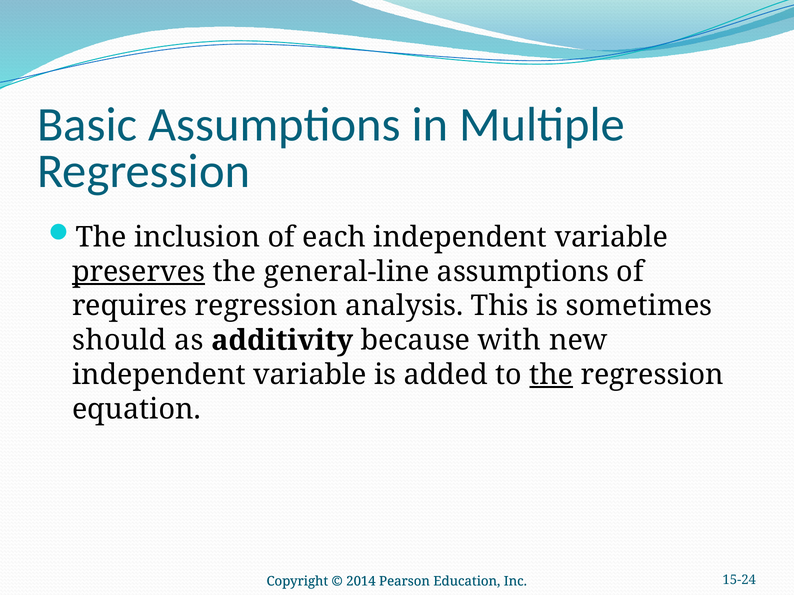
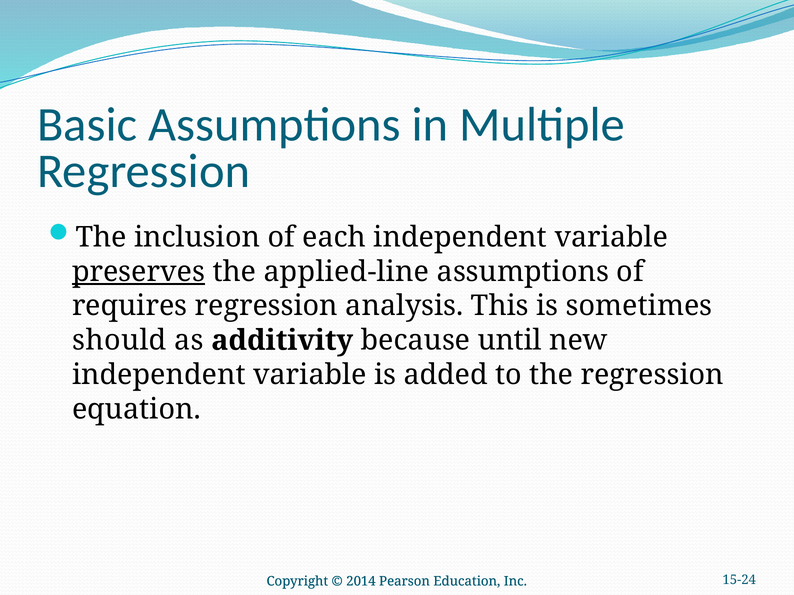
general-line: general-line -> applied-line (346, 272)
with: with -> until (510, 341)
the underline: present -> none (551, 375)
